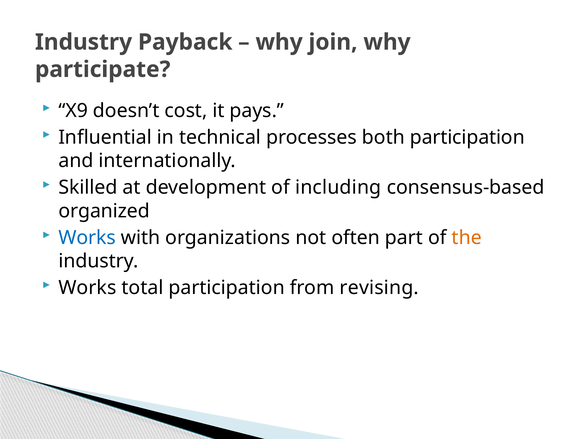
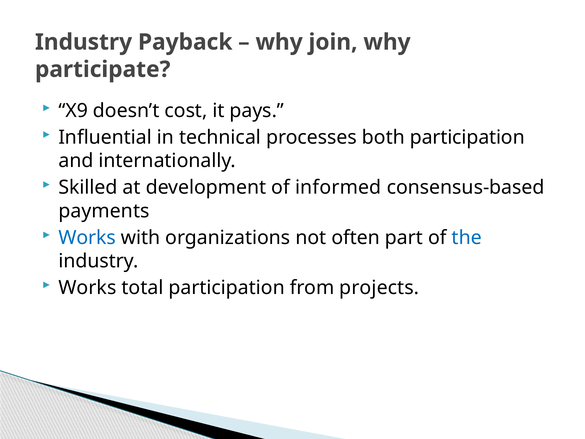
including: including -> informed (338, 187)
organized: organized -> payments (104, 211)
the colour: orange -> blue (467, 237)
revising: revising -> projects (379, 288)
